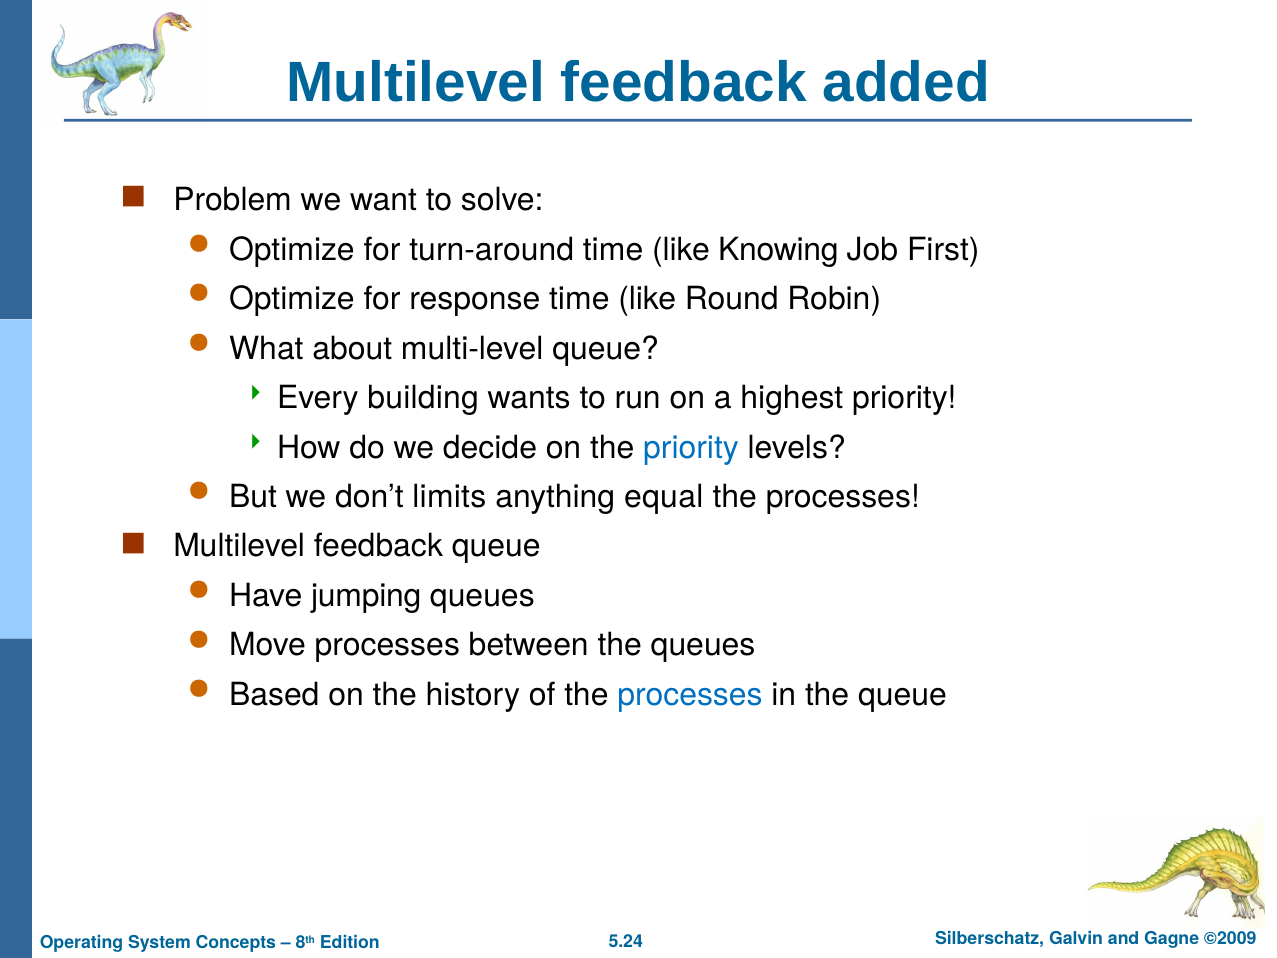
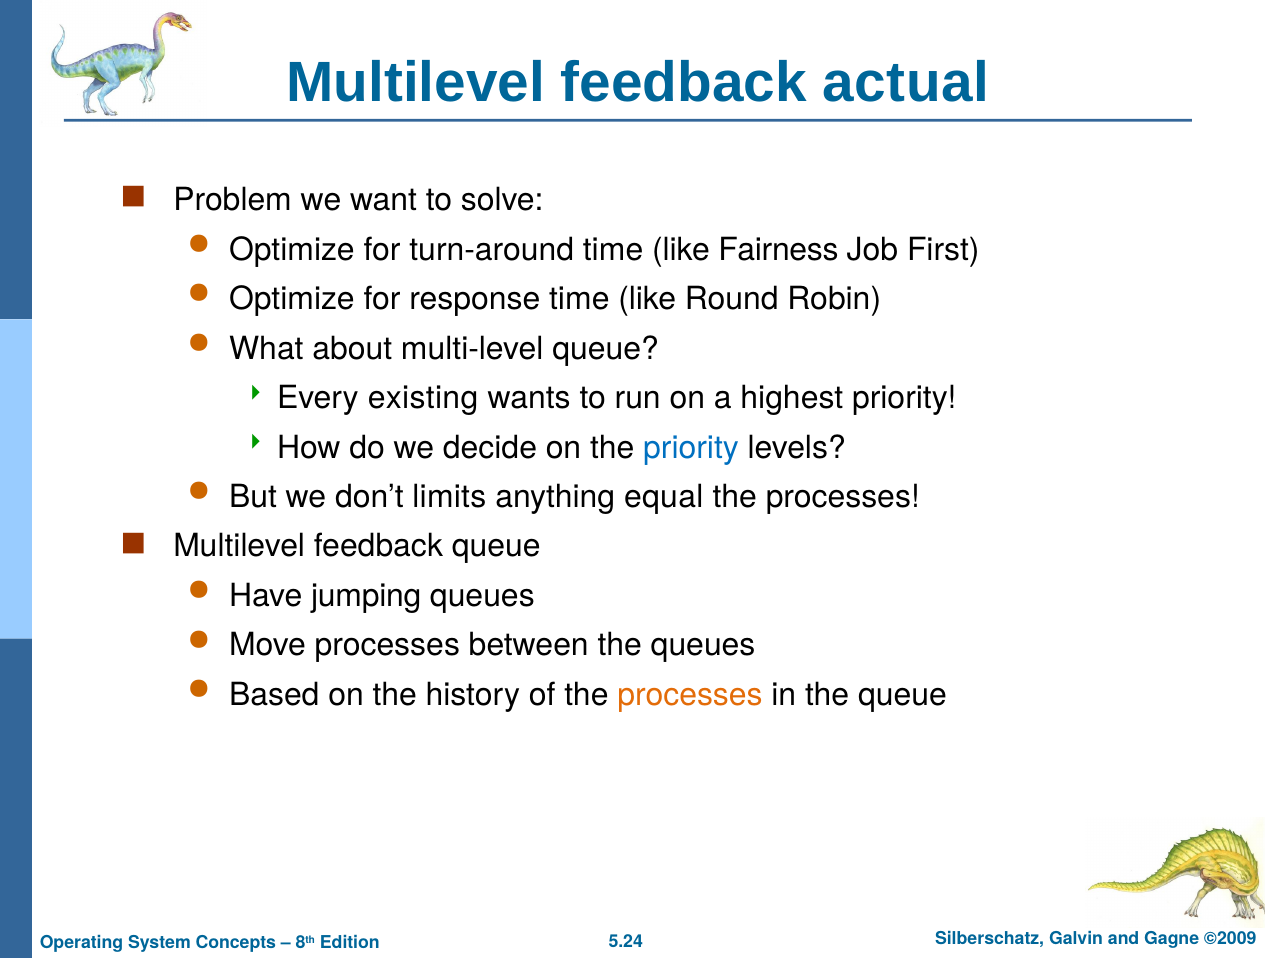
added: added -> actual (906, 83)
Knowing: Knowing -> Fairness (778, 249)
building: building -> existing (423, 398)
processes colour: blue -> orange (690, 695)
